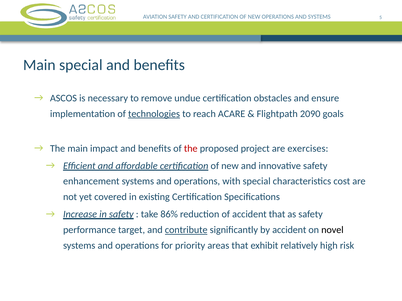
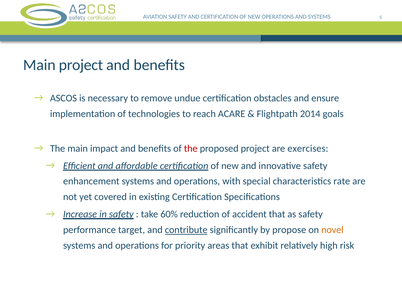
Main special: special -> project (81, 65)
technologies underline: present -> none (154, 114)
2090: 2090 -> 2014 (310, 114)
cost: cost -> rate (342, 182)
86%: 86% -> 60% (169, 215)
by accident: accident -> propose (289, 230)
novel colour: black -> orange (332, 230)
